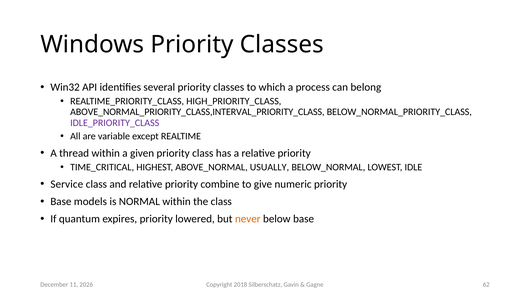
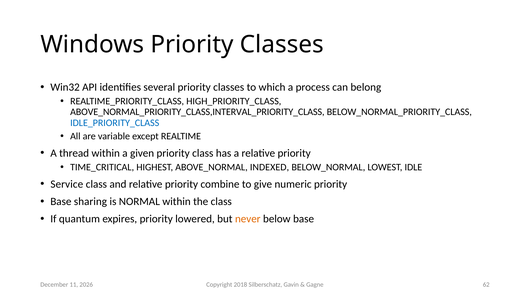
IDLE_PRIORITY_CLASS colour: purple -> blue (115, 123)
USUALLY: USUALLY -> INDEXED (269, 167)
models: models -> sharing (90, 202)
